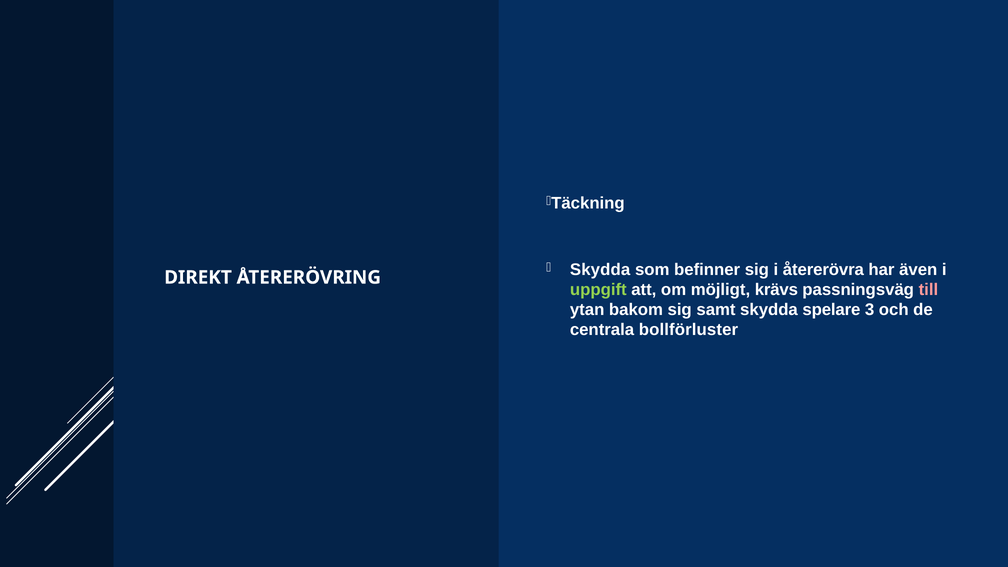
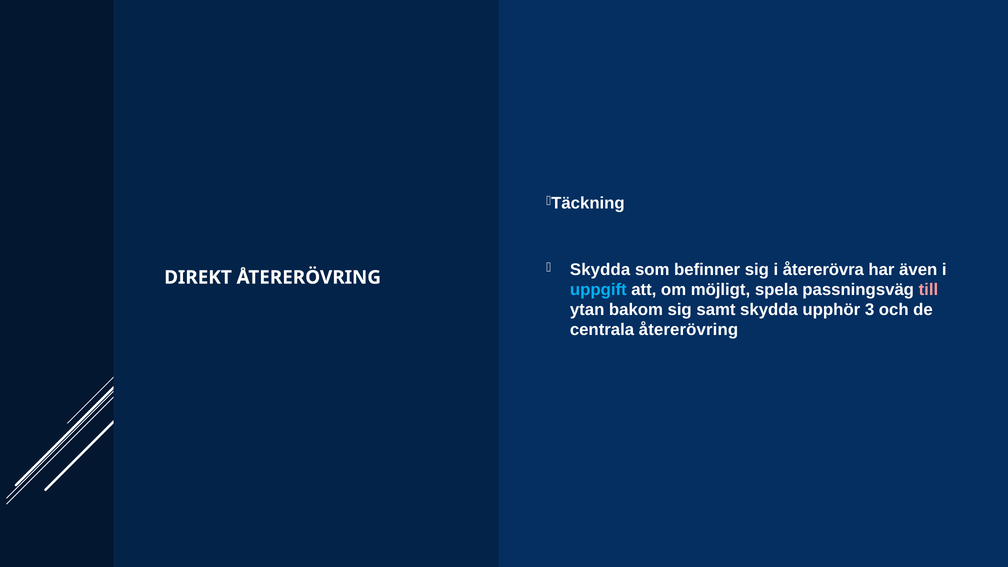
uppgift colour: light green -> light blue (598, 290)
krävs: krävs -> spela (776, 290)
spelare: spelare -> upphör (831, 310)
centrala bollförluster: bollförluster -> återerövring (688, 330)
